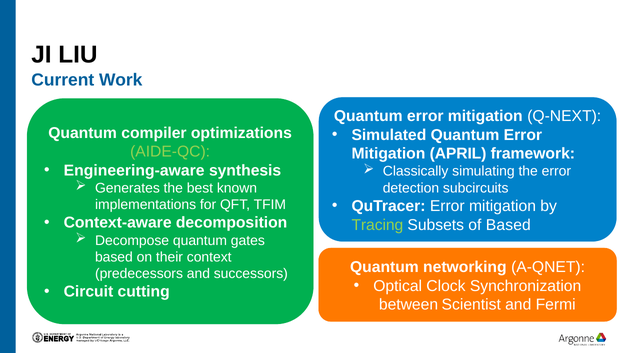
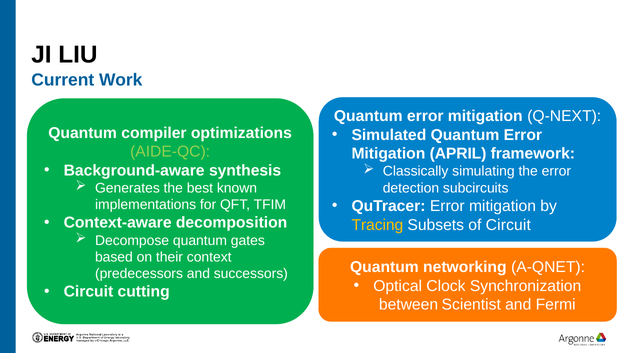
Engineering-aware: Engineering-aware -> Background-aware (134, 170)
Tracing colour: light green -> yellow (377, 225)
of Based: Based -> Circuit (508, 225)
